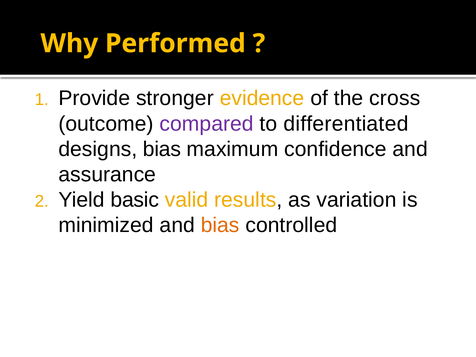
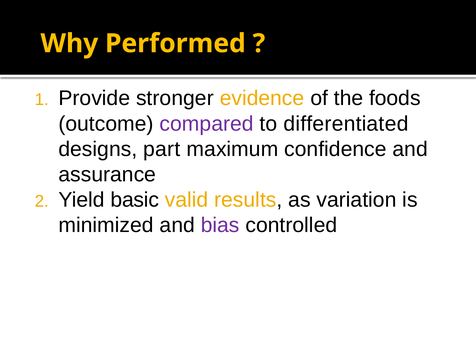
cross: cross -> foods (395, 98)
designs bias: bias -> part (162, 149)
bias colour: orange -> purple (220, 225)
